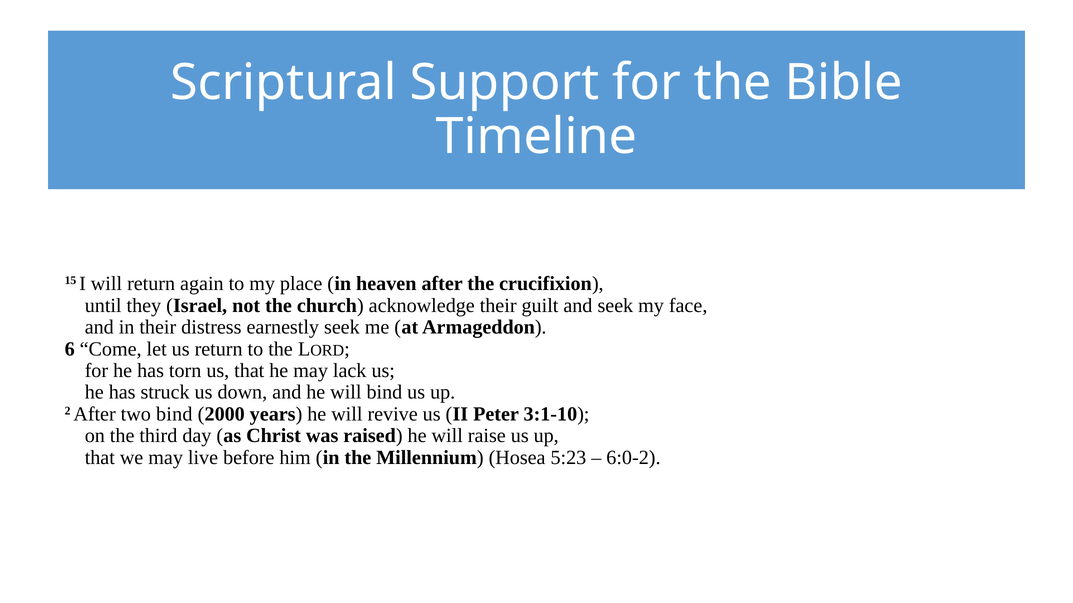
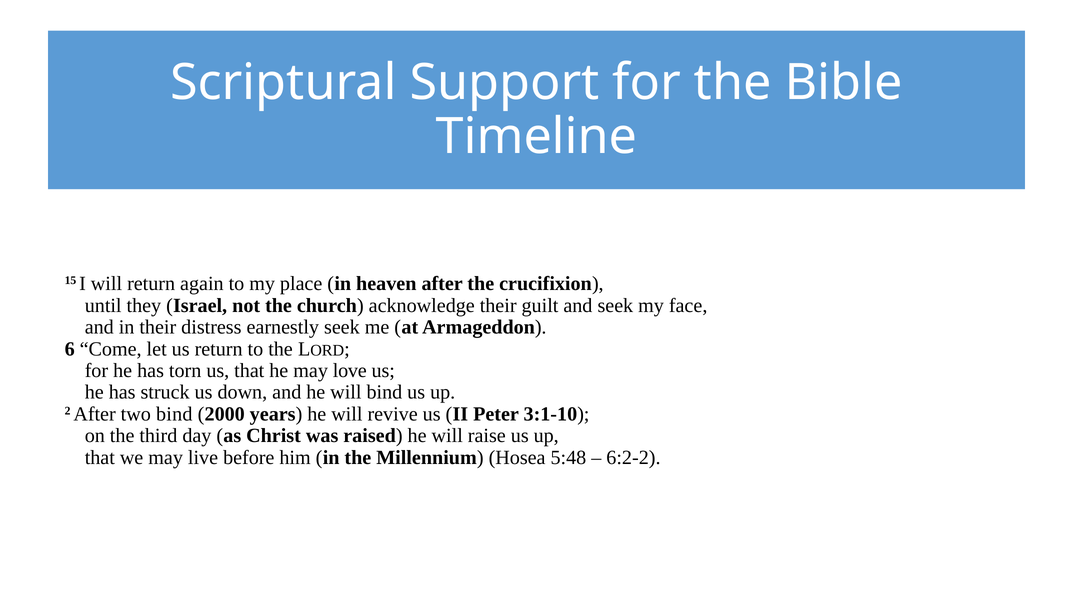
lack: lack -> love (350, 371)
5:23: 5:23 -> 5:48 (568, 458)
6:0-2: 6:0-2 -> 6:2-2 (633, 458)
